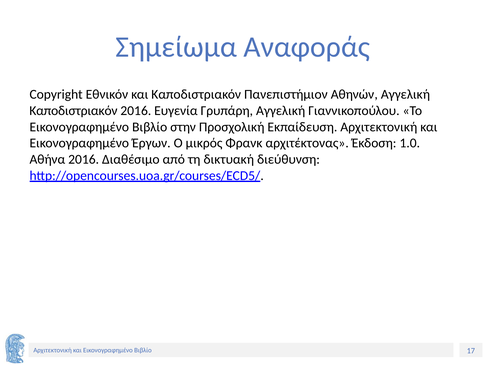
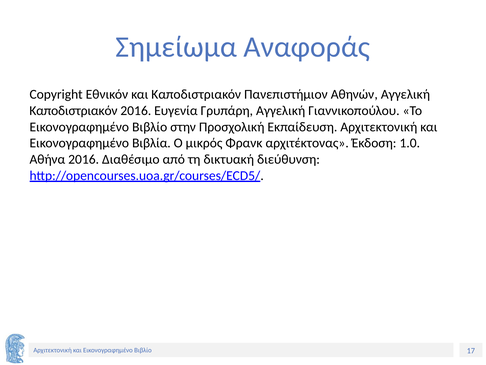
Έργων: Έργων -> Βιβλία (151, 143)
